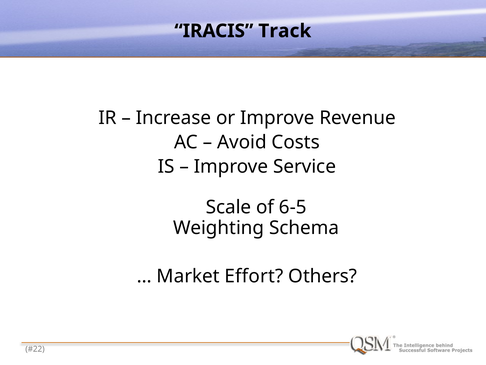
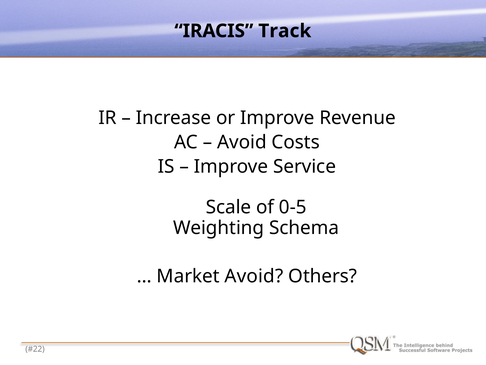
6-5: 6-5 -> 0-5 (293, 207)
Market Effort: Effort -> Avoid (254, 276)
